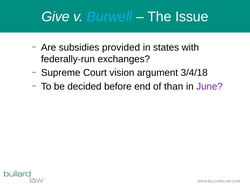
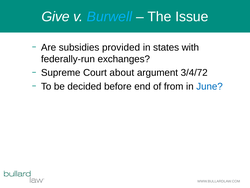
vision: vision -> about (122, 73)
3/4/18: 3/4/18 -> 3/4/72 (194, 73)
than: than -> from (174, 86)
June colour: purple -> blue (209, 86)
